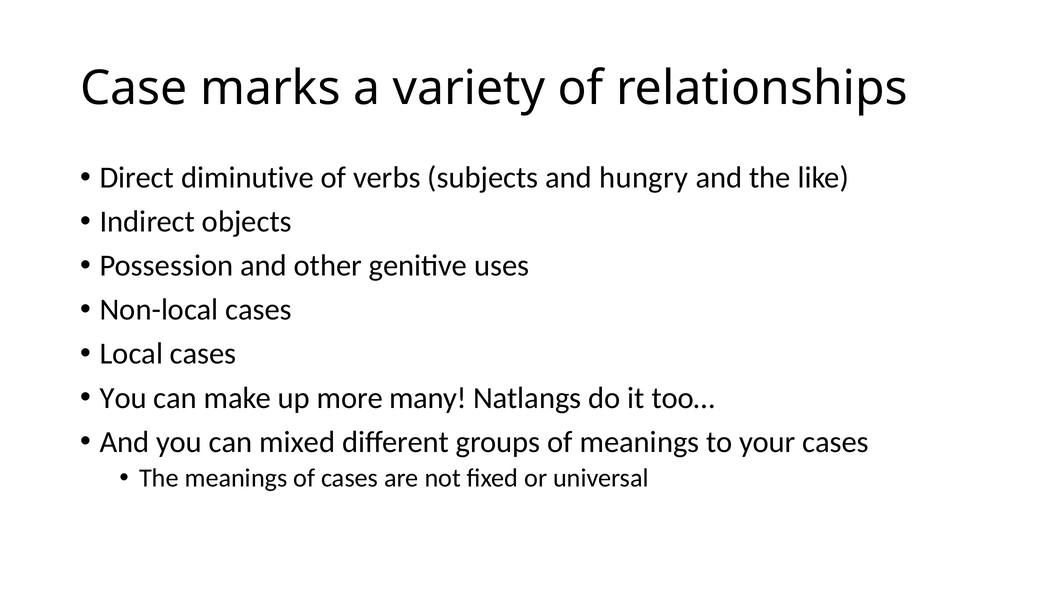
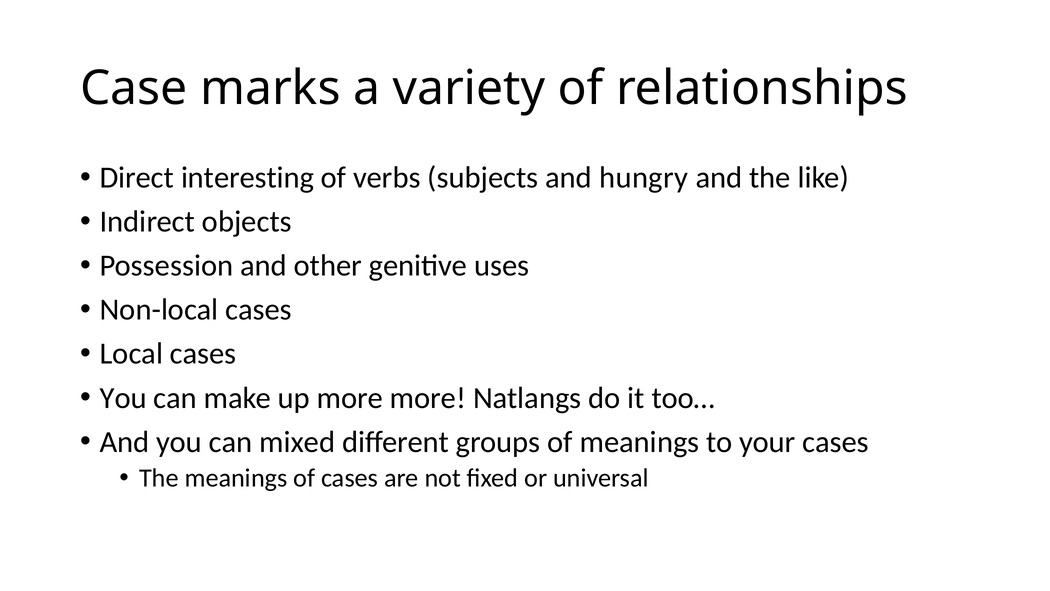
diminutive: diminutive -> interesting (248, 178)
more many: many -> more (428, 398)
